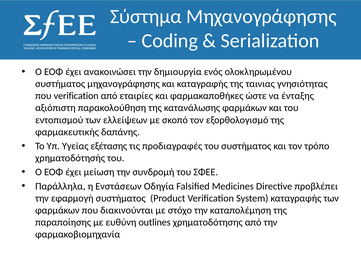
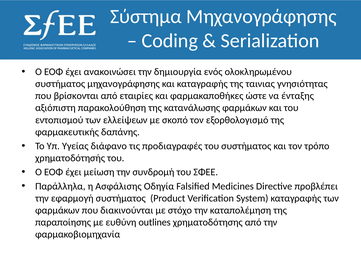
που verification: verification -> βρίσκονται (76, 96)
εξέτασης: εξέτασης -> διάφανο (109, 146)
Ενστάσεων: Ενστάσεων -> Ασφάλισης (118, 186)
